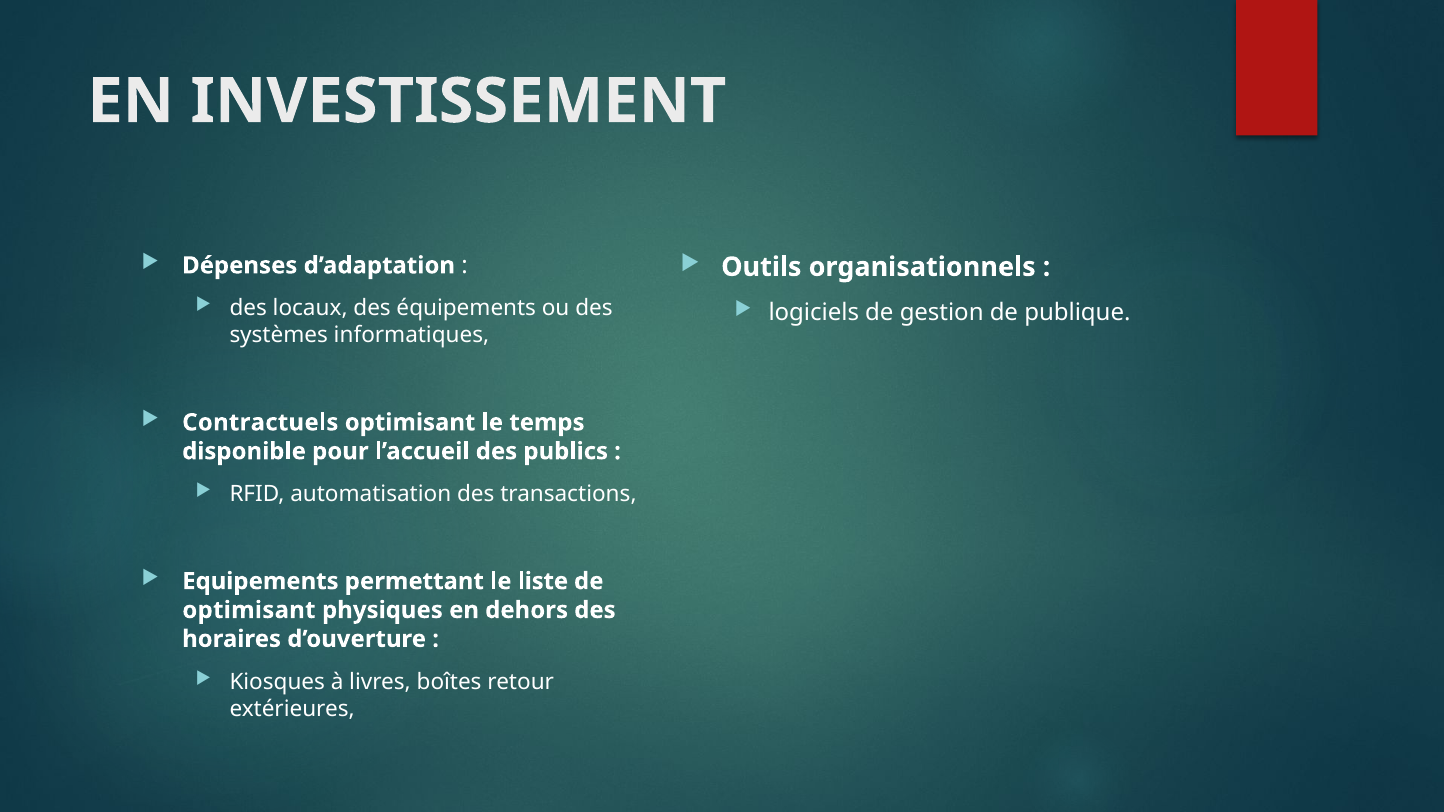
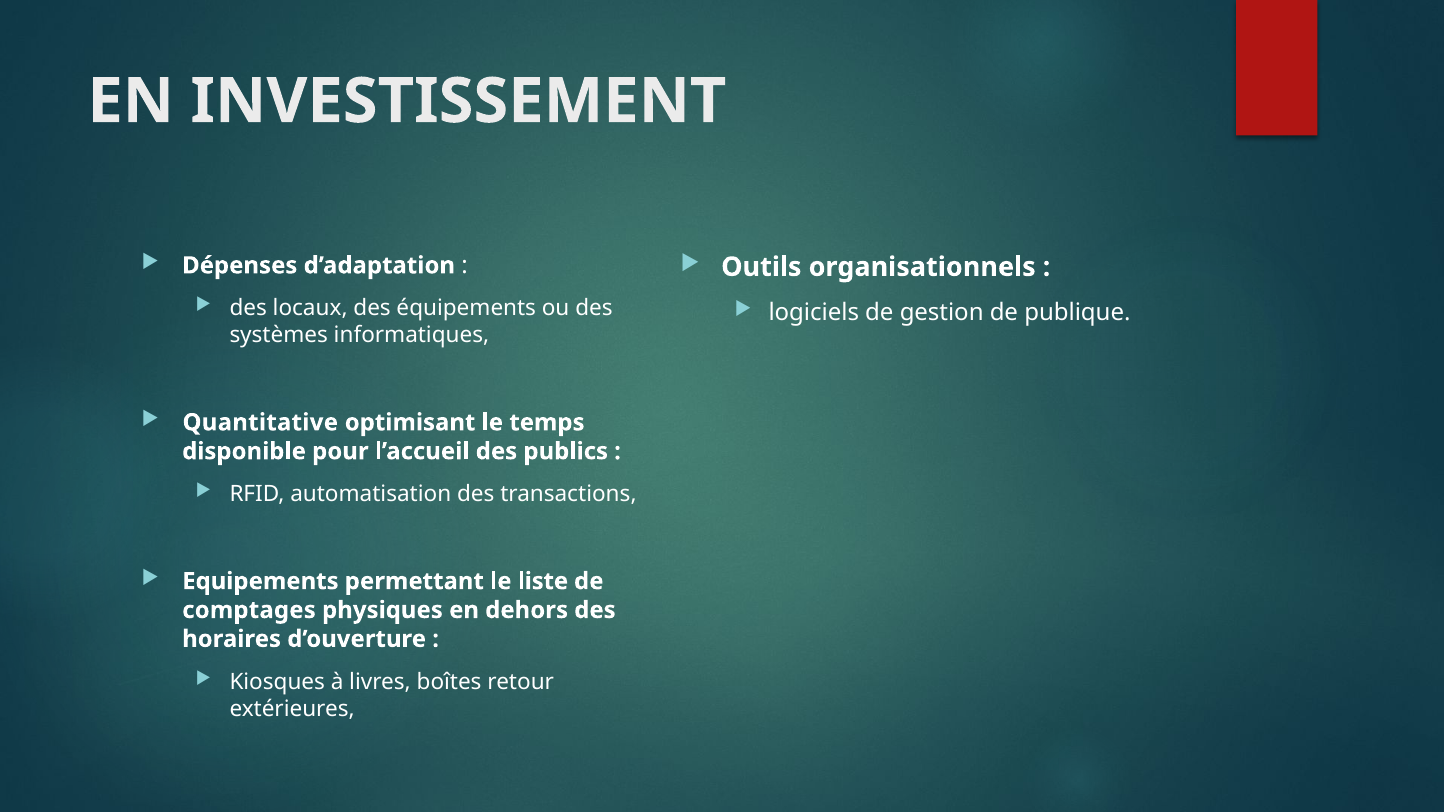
Contractuels: Contractuels -> Quantitative (260, 423)
optimisant: optimisant -> comptages (249, 610)
